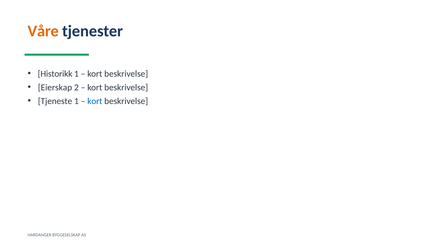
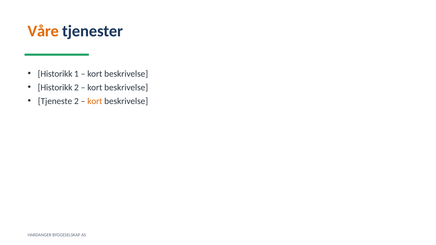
Eierskap: Eierskap -> Historikk (55, 87)
Tjeneste 1: 1 -> 2 (76, 101)
kort colour: blue -> orange (95, 101)
